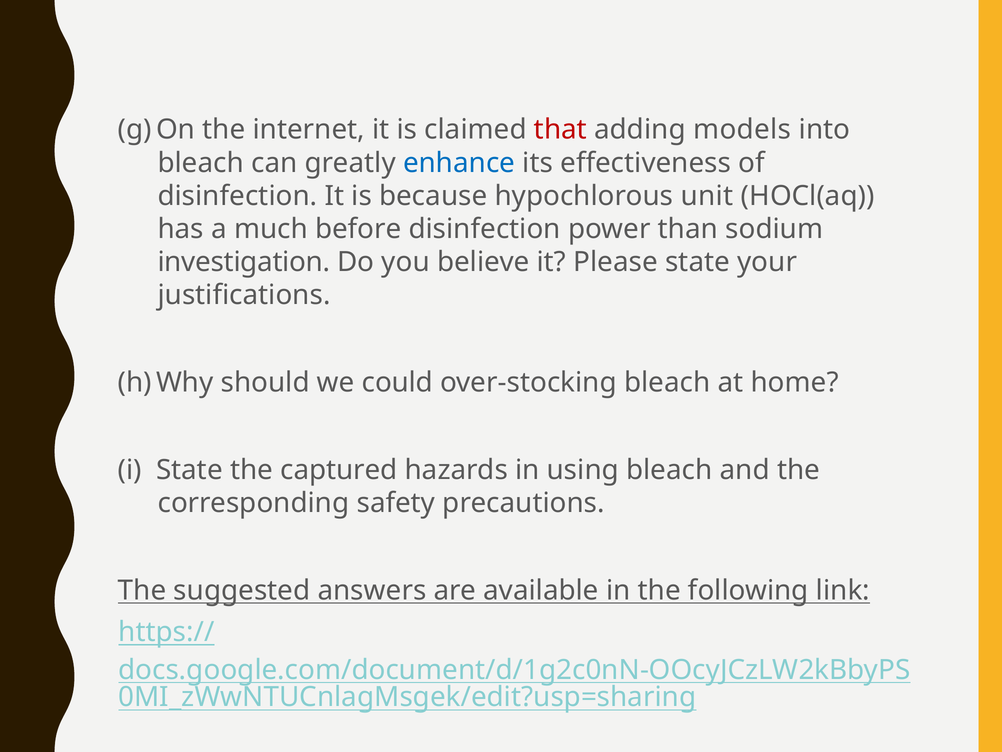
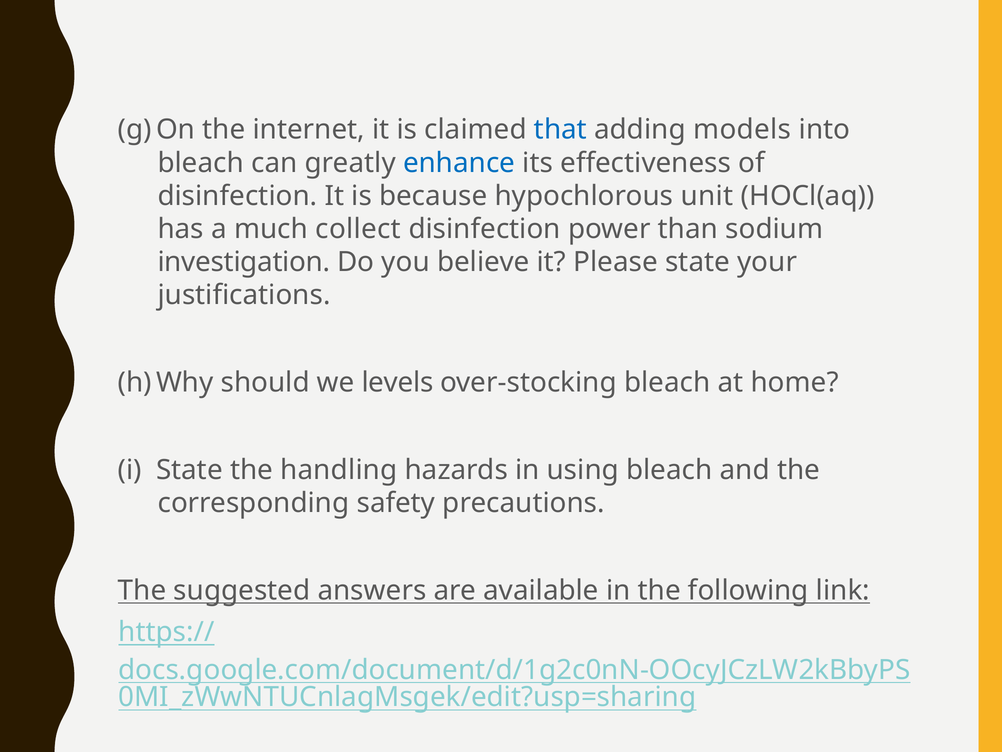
that colour: red -> blue (560, 130)
before: before -> collect (358, 229)
could: could -> levels (397, 382)
captured: captured -> handling (339, 470)
